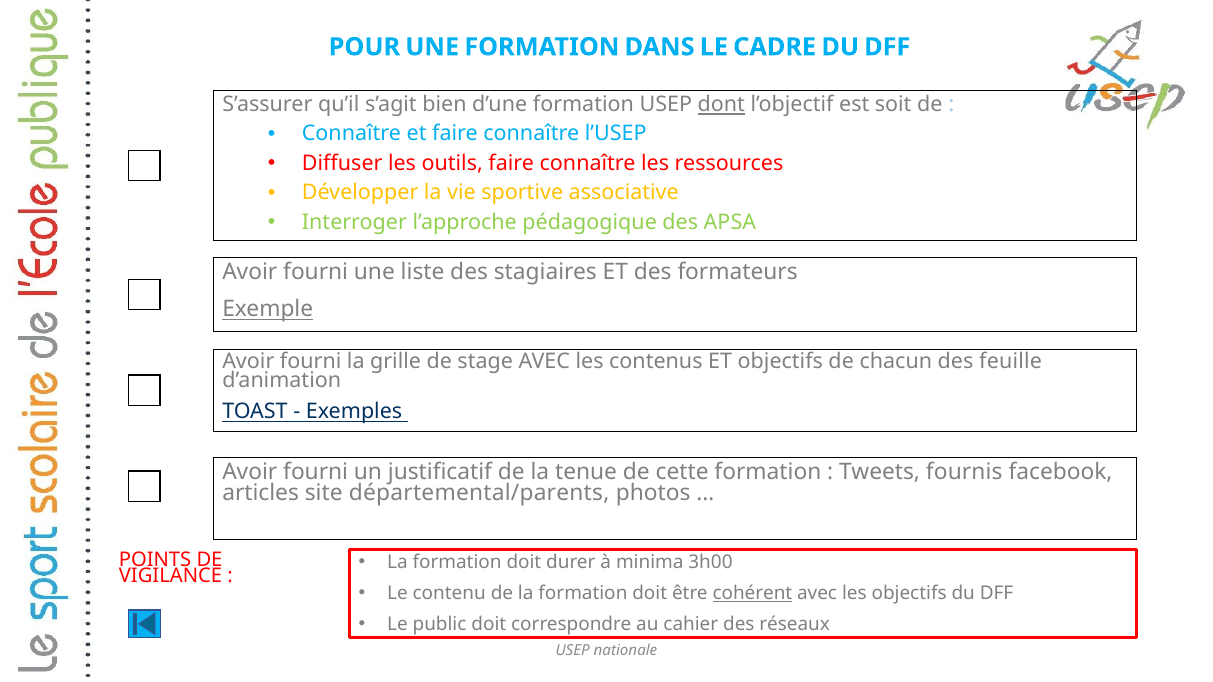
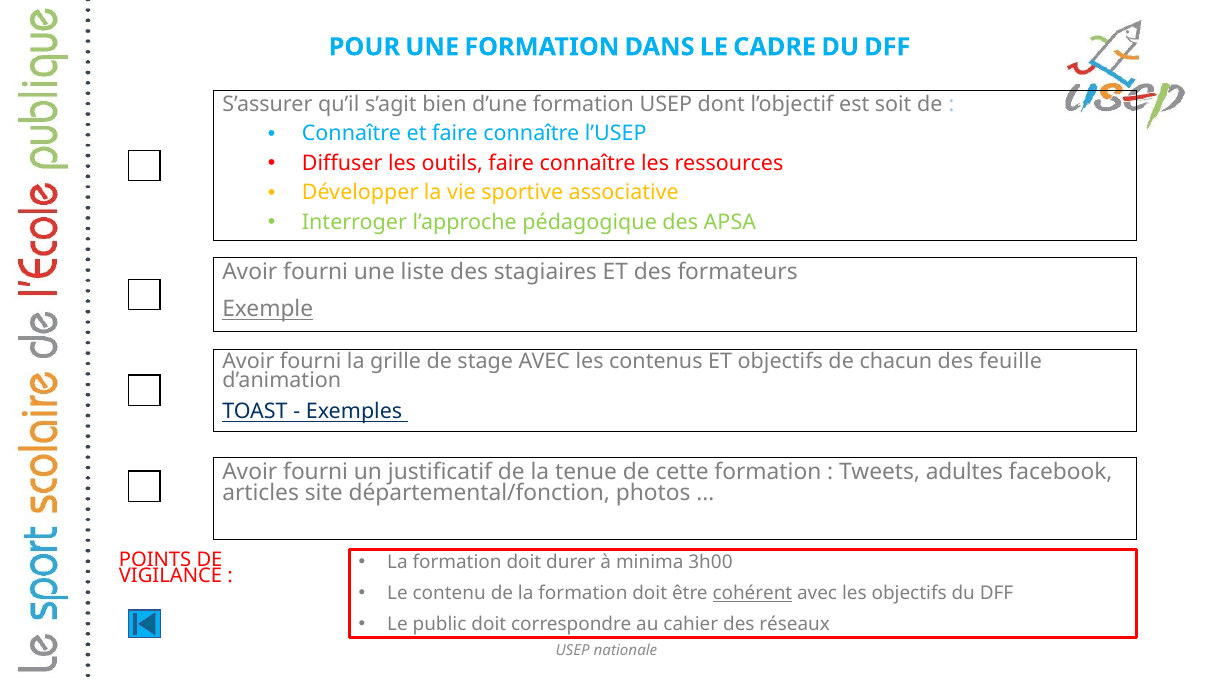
dont underline: present -> none (721, 105)
fournis: fournis -> adultes (964, 472)
départemental/parents: départemental/parents -> départemental/fonction (479, 494)
